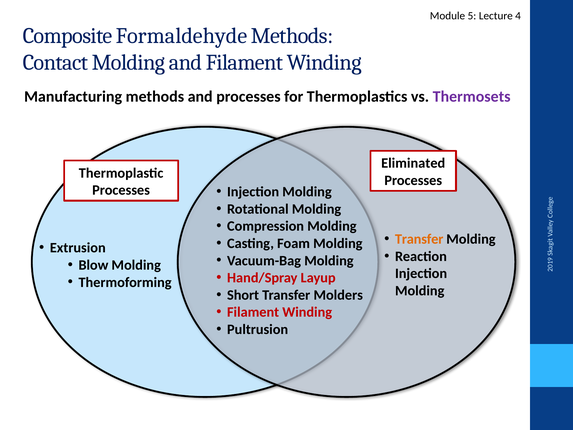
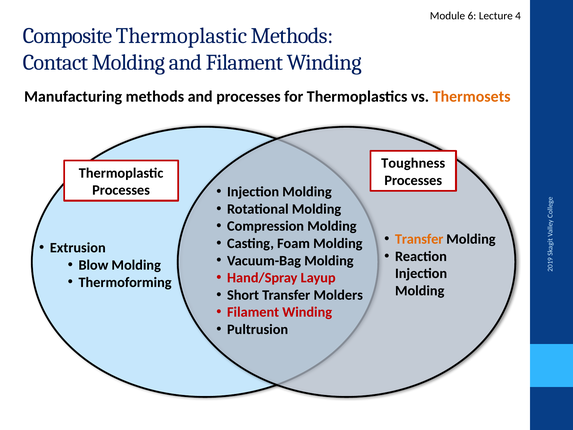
5: 5 -> 6 (472, 16)
Composite Formaldehyde: Formaldehyde -> Thermoplastic (182, 36)
Thermosets colour: purple -> orange (472, 97)
Eliminated: Eliminated -> Toughness (413, 163)
